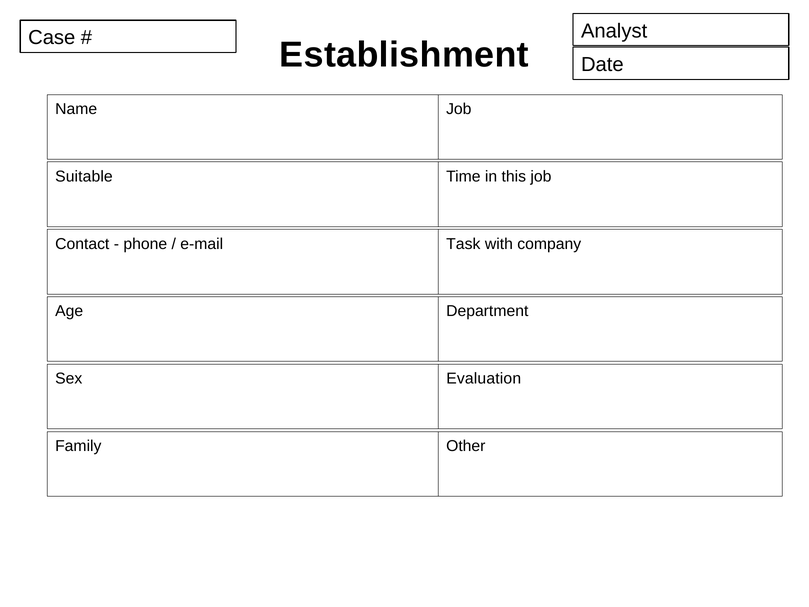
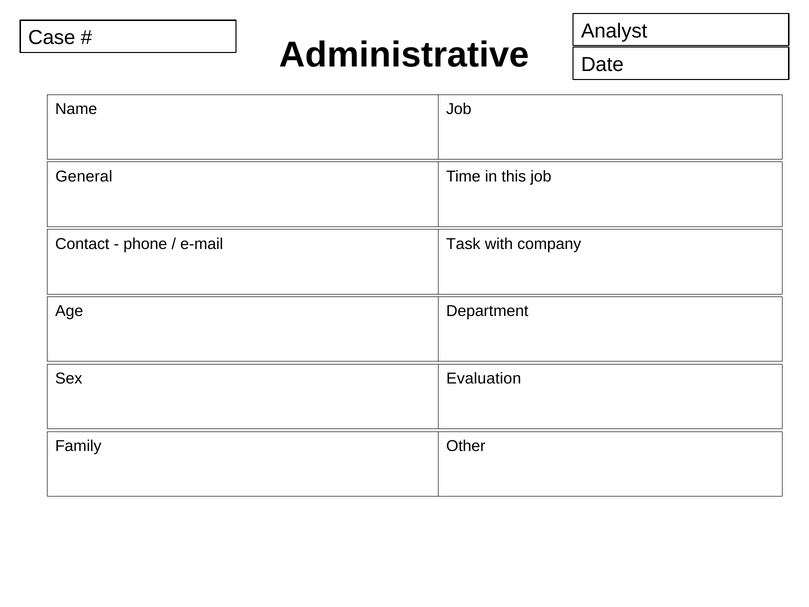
Establishment: Establishment -> Administrative (404, 55)
Suitable: Suitable -> General (84, 176)
